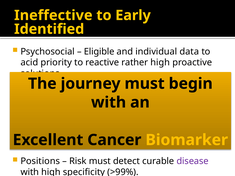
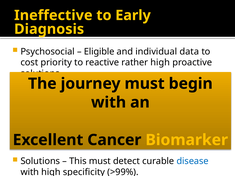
Identified: Identified -> Diagnosis (49, 29)
acid: acid -> cost (29, 63)
Positions: Positions -> Solutions (40, 161)
Risk: Risk -> This (78, 161)
disease colour: purple -> blue (193, 161)
